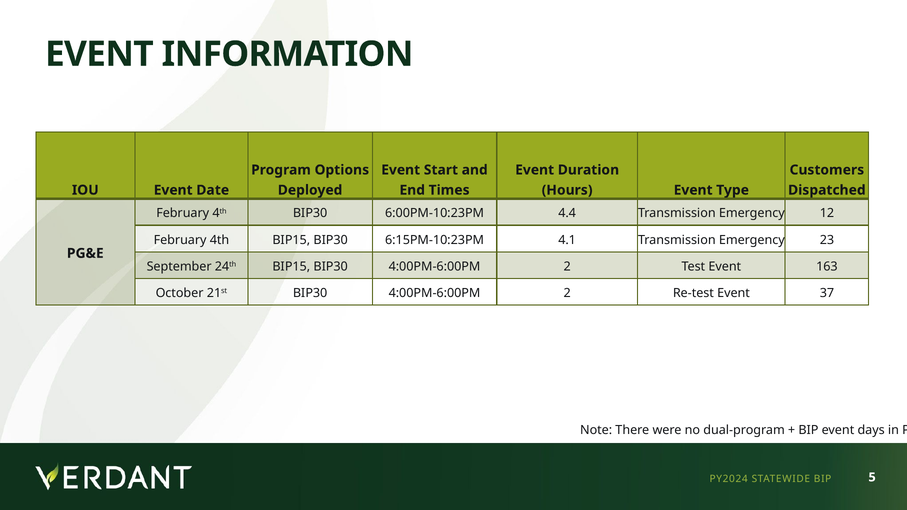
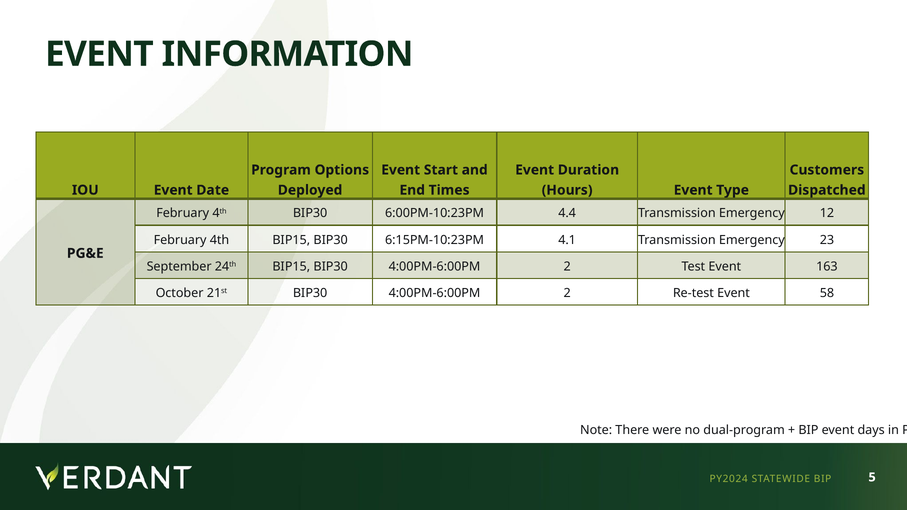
37: 37 -> 58 (827, 293)
